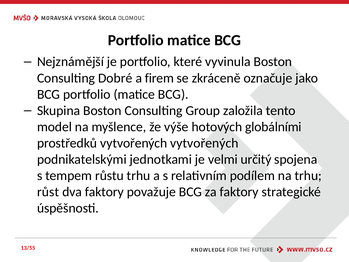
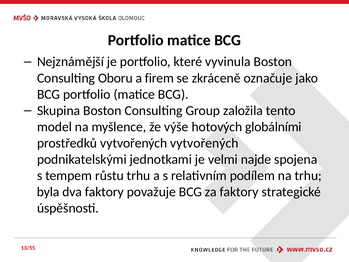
Dobré: Dobré -> Oboru (115, 78)
určitý: určitý -> najde (256, 159)
růst: růst -> byla (48, 192)
